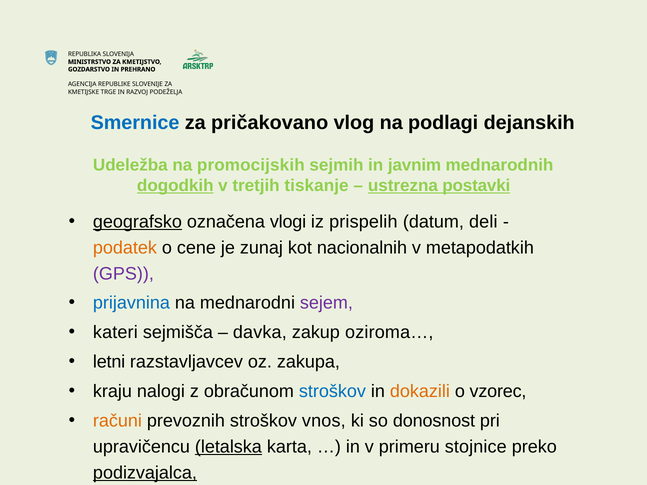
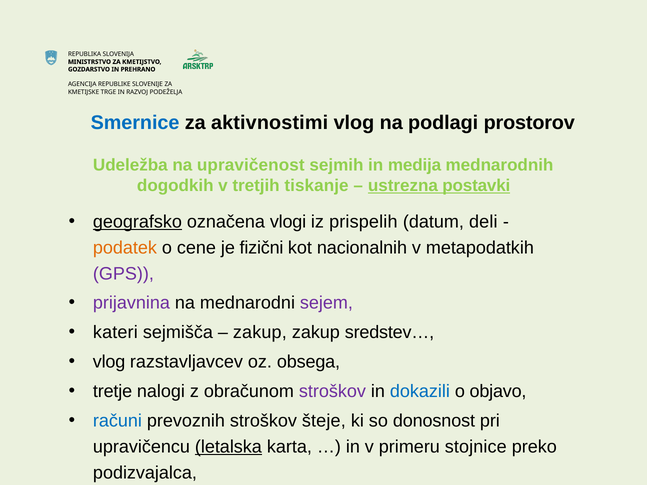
pričakovano: pričakovano -> aktivnostimi (270, 123)
dejanskih: dejanskih -> prostorov (529, 123)
promocijskih: promocijskih -> upravičenost (251, 165)
javnim: javnim -> medija (415, 165)
dogodkih underline: present -> none (175, 186)
zunaj: zunaj -> fizični (262, 248)
prijavnina colour: blue -> purple (131, 303)
davka: davka -> zakup (260, 333)
oziroma…: oziroma… -> sredstev… (389, 333)
letni: letni -> vlog (109, 362)
zakupa: zakupa -> obsega (309, 362)
kraju: kraju -> tretje (113, 392)
stroškov colour: blue -> purple (332, 392)
dokazili colour: orange -> blue (420, 392)
vzorec: vzorec -> objavo (498, 392)
računi colour: orange -> blue (117, 421)
vnos: vnos -> šteje (324, 421)
podizvajalca underline: present -> none (145, 473)
